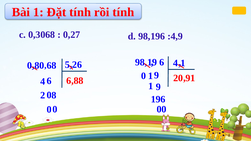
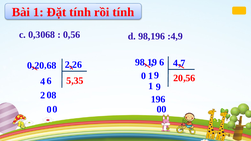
0,27: 0,27 -> 0,56 (72, 35)
4 1: 1 -> 7 (183, 63)
0 80: 80 -> 20 (39, 66)
5: 5 -> 2 (67, 65)
91: 91 -> 56 (190, 78)
6,88: 6,88 -> 5,35 (75, 81)
